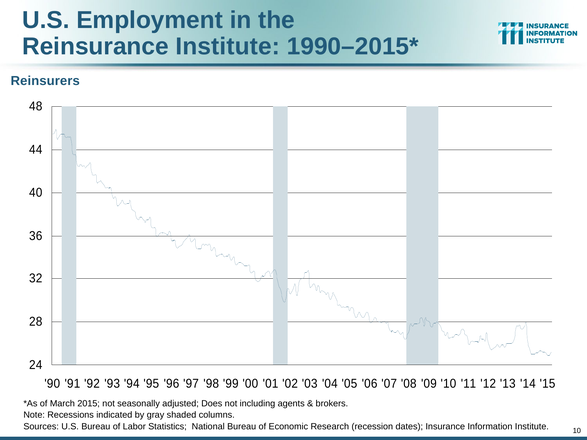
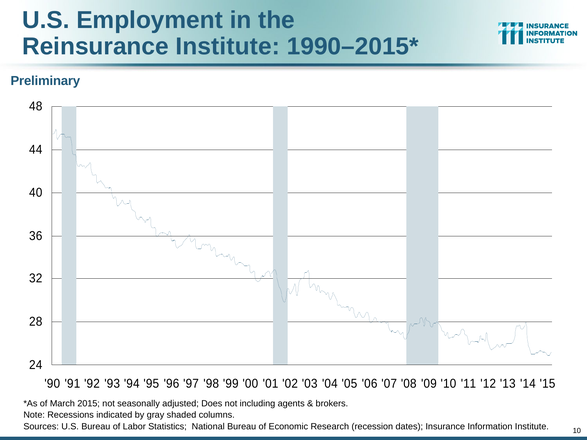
Reinsurers: Reinsurers -> Preliminary (45, 81)
